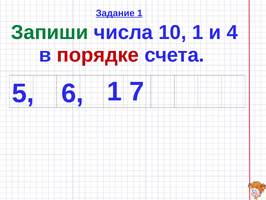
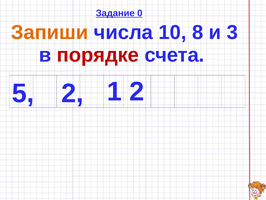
Задание 1: 1 -> 0 (140, 13)
Запиши colour: green -> orange (50, 32)
10 1: 1 -> 8 (198, 32)
4: 4 -> 3 (232, 32)
5 6: 6 -> 2 (72, 93)
1 7: 7 -> 2 (137, 91)
